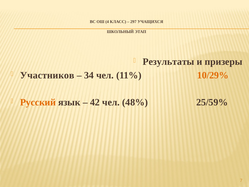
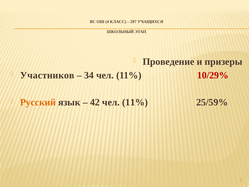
Результаты: Результаты -> Проведение (169, 62)
10/29% colour: orange -> red (213, 75)
42 чел 48%: 48% -> 11% (135, 102)
